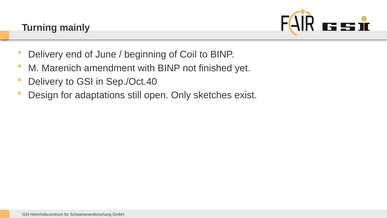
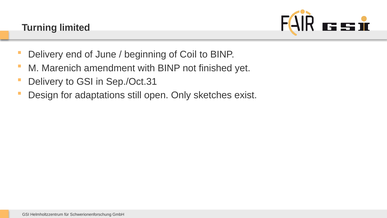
mainly: mainly -> limited (75, 28)
Sep./Oct.40: Sep./Oct.40 -> Sep./Oct.31 (132, 82)
